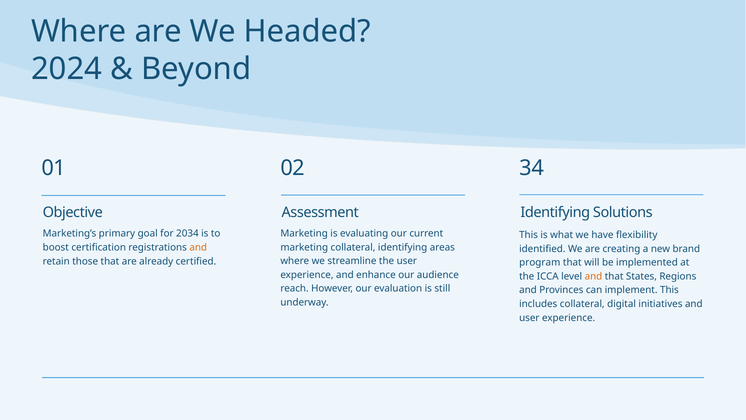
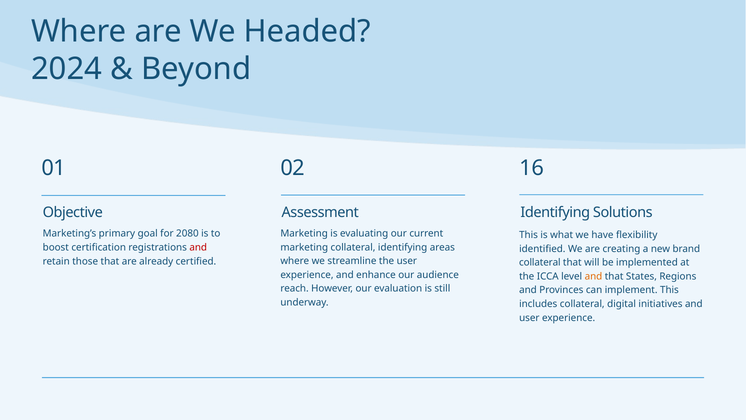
34: 34 -> 16 (532, 168)
2034: 2034 -> 2080 (187, 233)
and colour: orange -> red (198, 247)
program: program -> collateral (540, 262)
